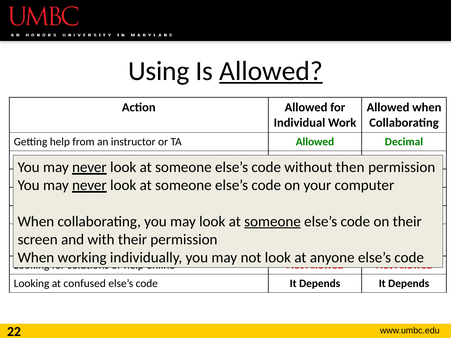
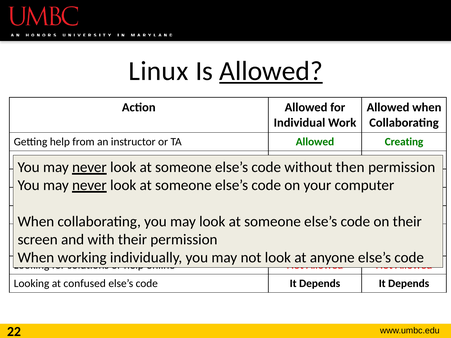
Using: Using -> Linux (158, 71)
TA Allowed Decimal: Decimal -> Creating (404, 142)
someone underline: present -> none (273, 222)
